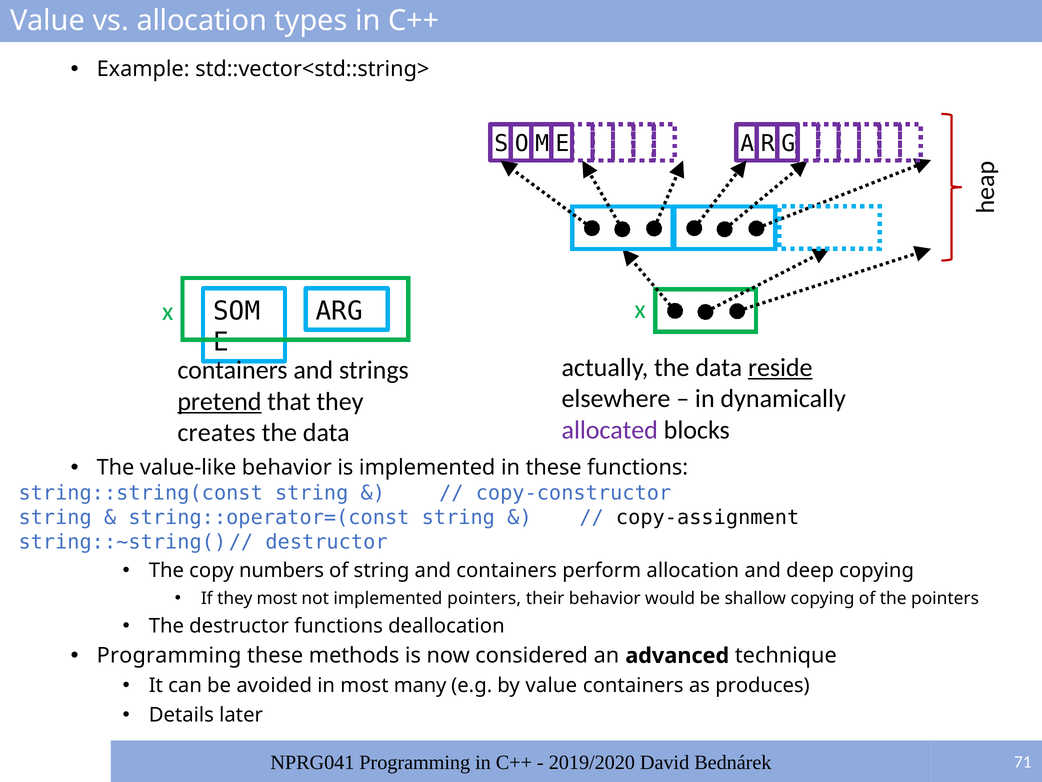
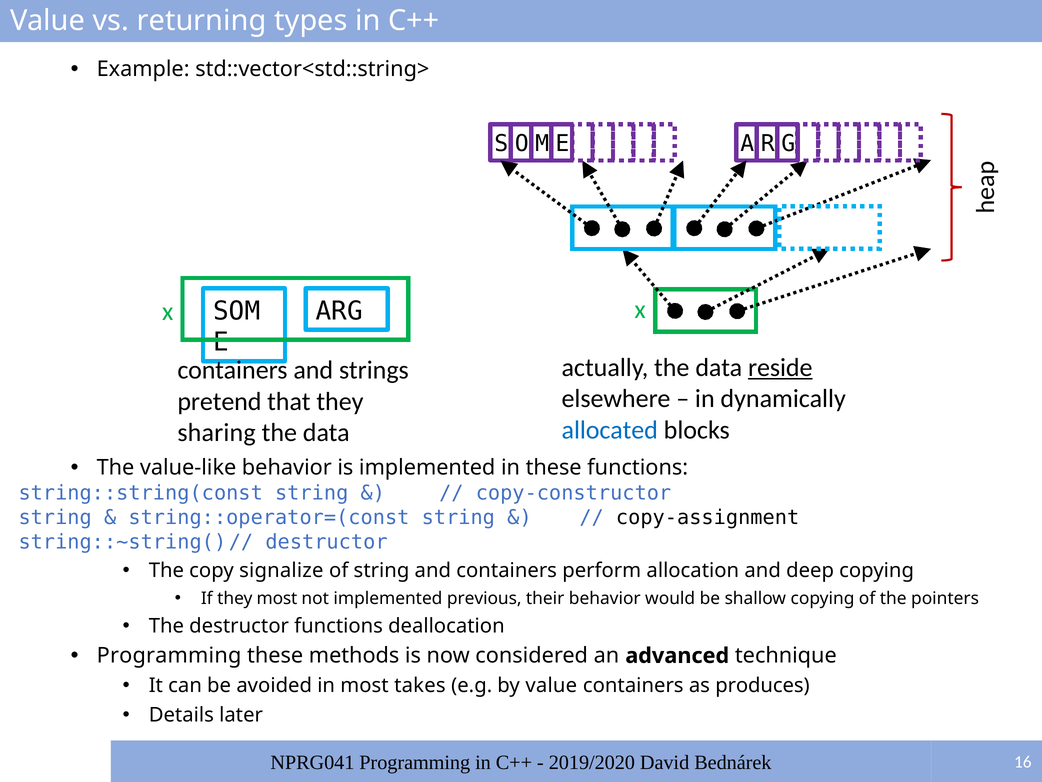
vs allocation: allocation -> returning (202, 21)
pretend underline: present -> none (219, 401)
allocated colour: purple -> blue (610, 430)
creates: creates -> sharing (217, 433)
numbers: numbers -> signalize (281, 570)
implemented pointers: pointers -> previous (484, 598)
many: many -> takes (420, 685)
71: 71 -> 16 (1023, 762)
